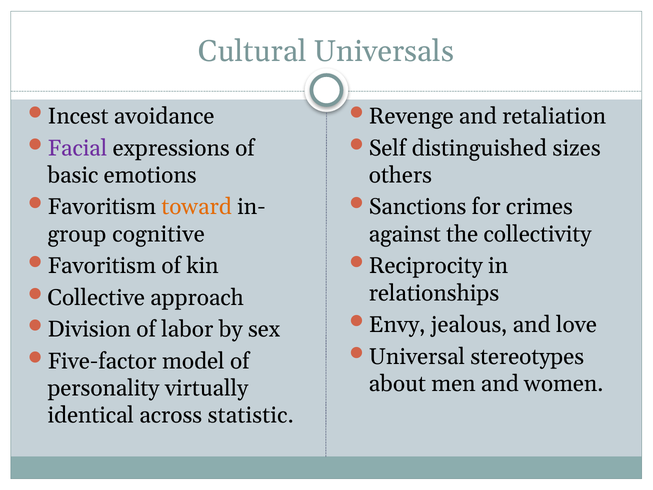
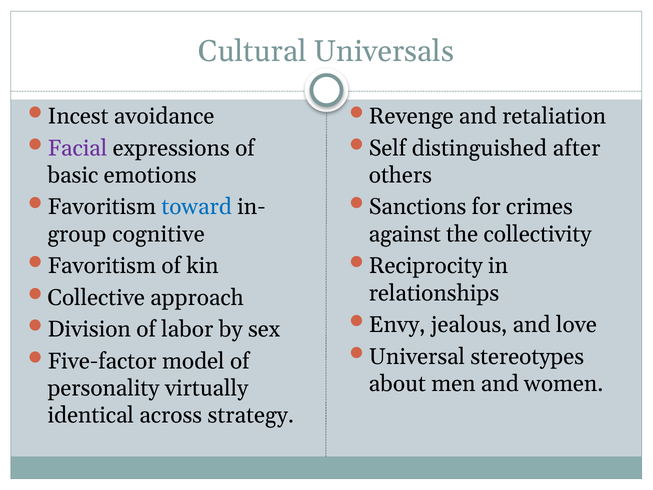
sizes: sizes -> after (577, 148)
toward colour: orange -> blue (197, 207)
statistic: statistic -> strategy (251, 415)
